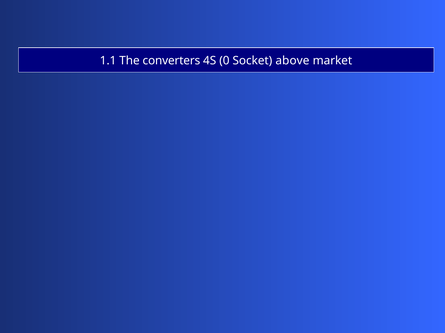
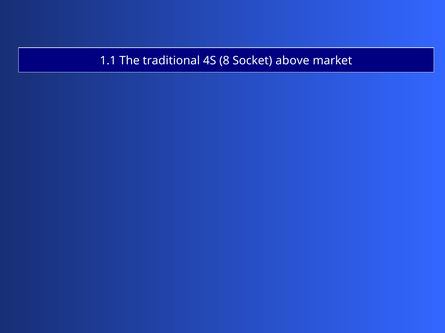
converters: converters -> traditional (171, 61)
0: 0 -> 8 (224, 61)
